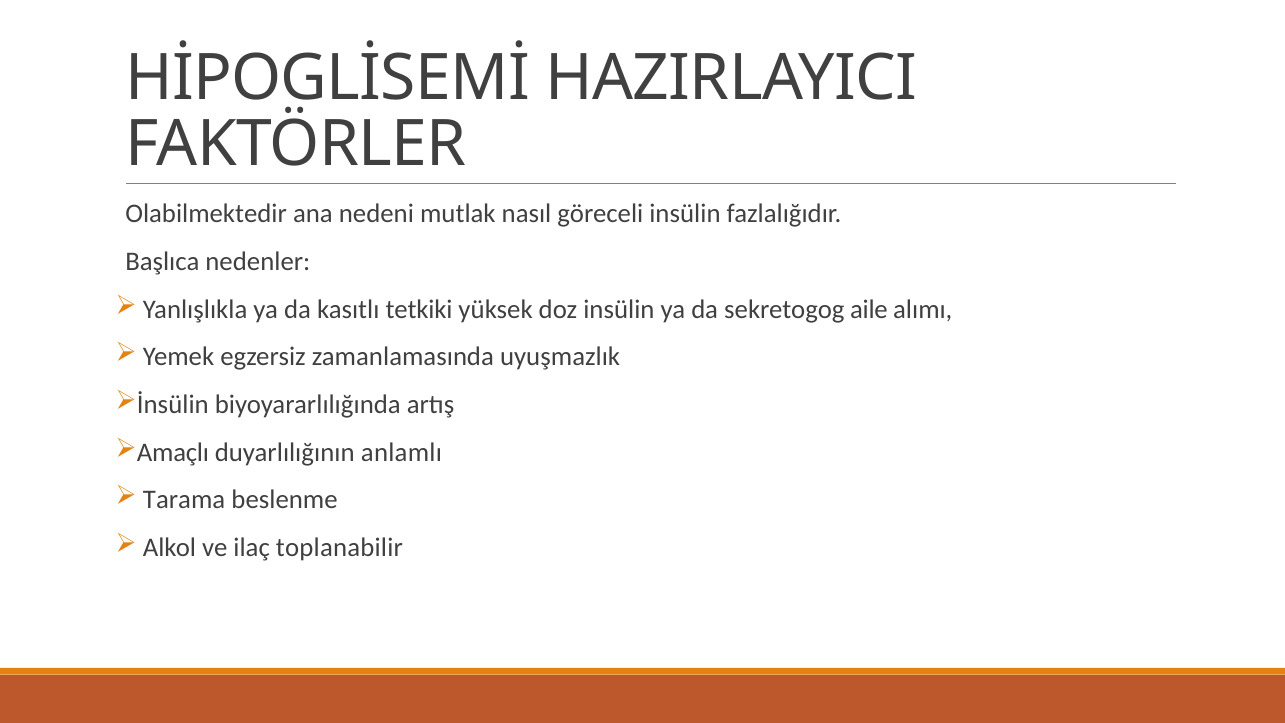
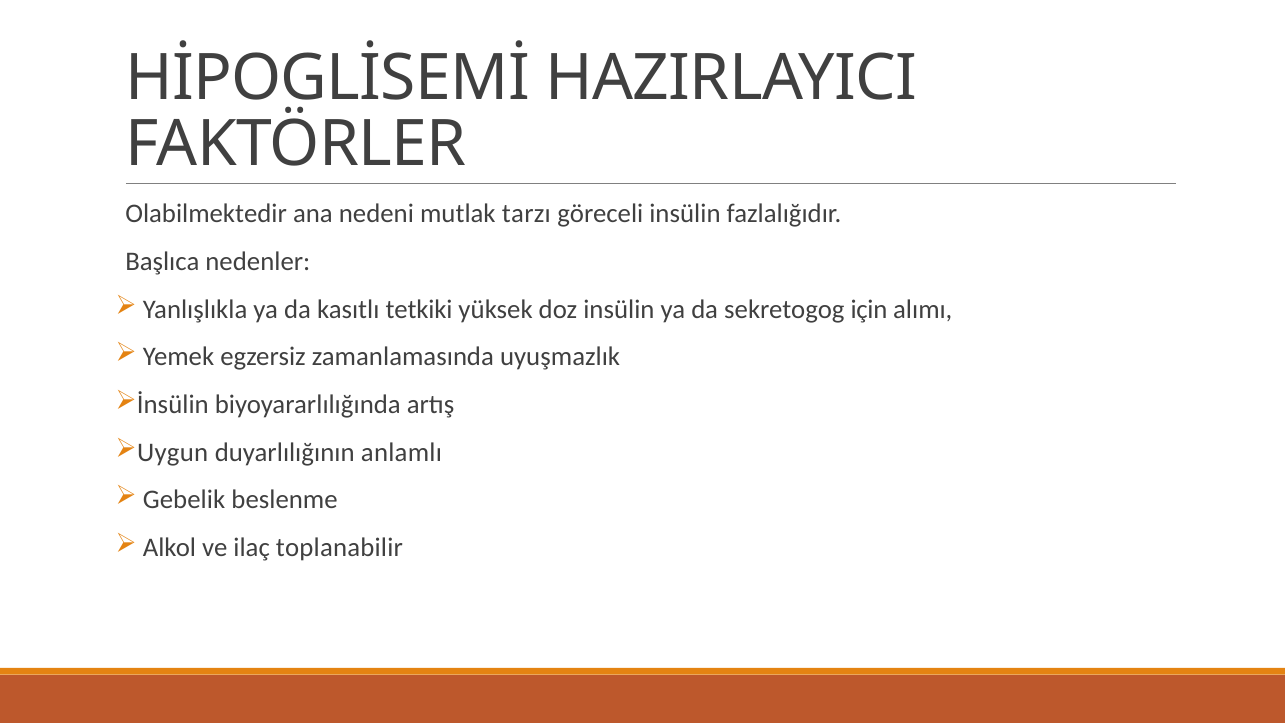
nasıl: nasıl -> tarzı (526, 214)
aile: aile -> için (869, 309)
Amaçlı: Amaçlı -> Uygun (173, 452)
Tarama: Tarama -> Gebelik (184, 500)
